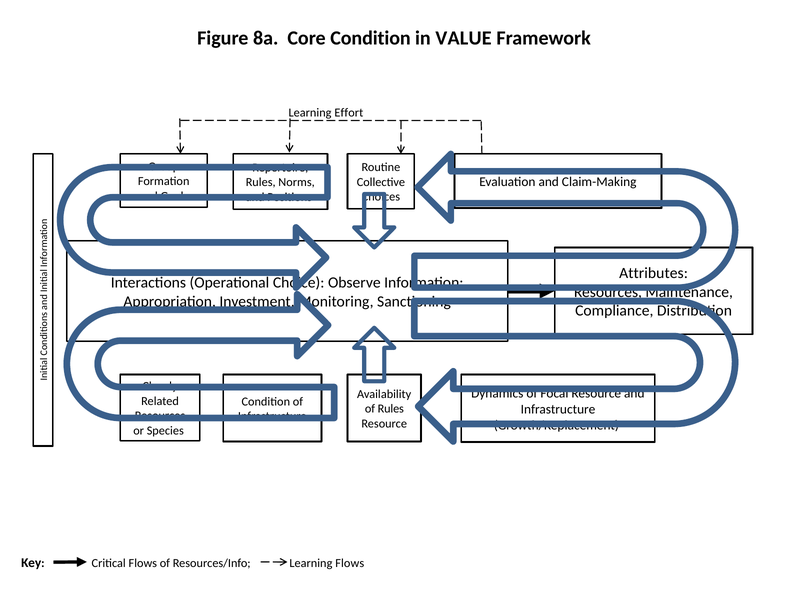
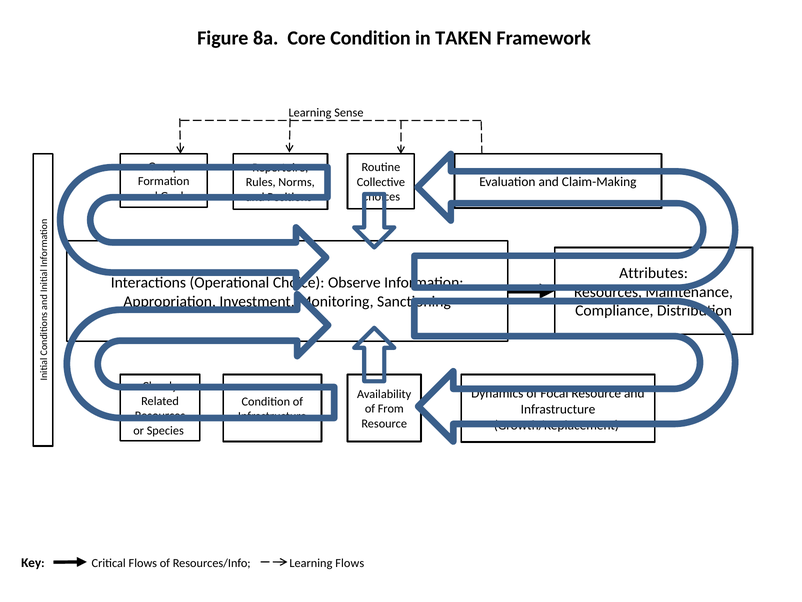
VALUE: VALUE -> TAKEN (464, 38)
Effort: Effort -> Sense (349, 112)
of Rules: Rules -> From (391, 409)
